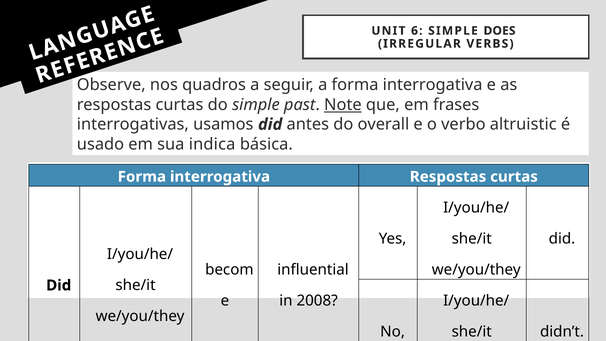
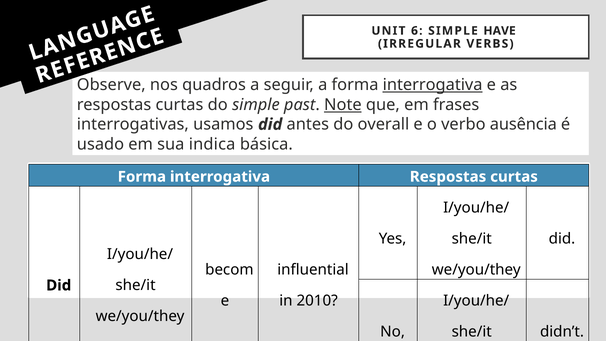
DOES: DOES -> HAVE (500, 31)
interrogativa underline: none -> present (433, 85)
altruistic: altruistic -> ausência (523, 124)
2008: 2008 -> 2010 (317, 301)
